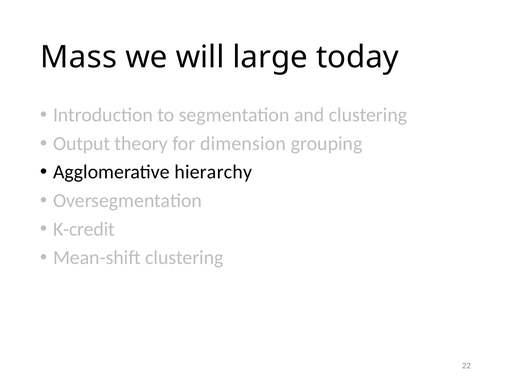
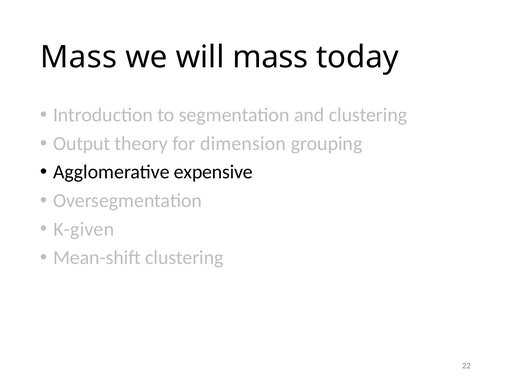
will large: large -> mass (270, 57)
hierarchy: hierarchy -> expensive (213, 172)
K-credit: K-credit -> K-given (84, 229)
